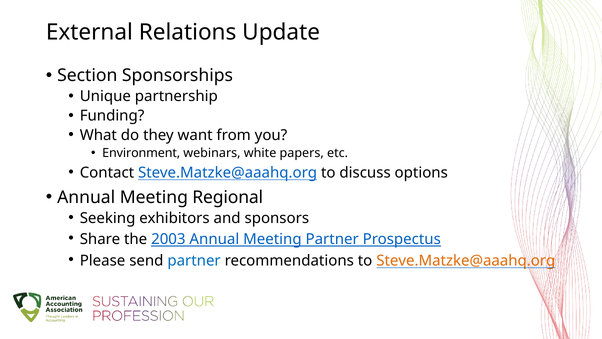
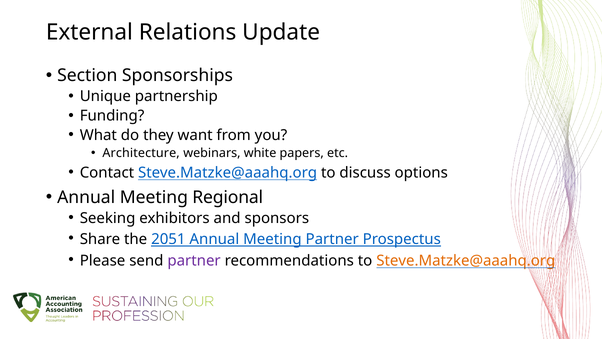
Environment: Environment -> Architecture (141, 153)
2003: 2003 -> 2051 (168, 239)
partner colour: blue -> purple (194, 261)
